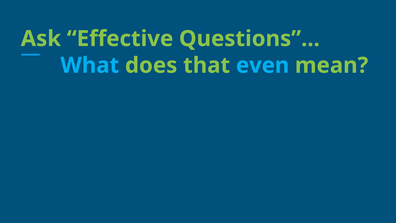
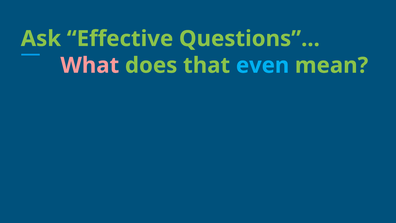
What colour: light blue -> pink (90, 65)
